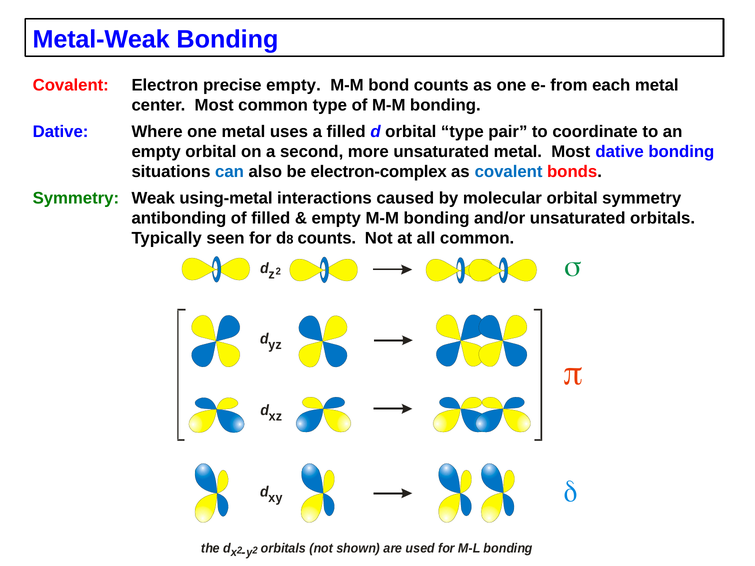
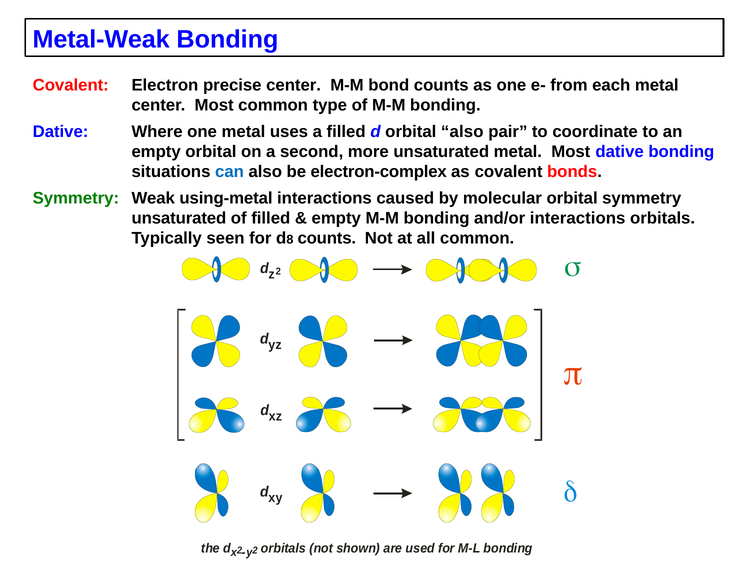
precise empty: empty -> center (294, 85)
orbital type: type -> also (462, 132)
covalent colour: blue -> black (509, 172)
antibonding: antibonding -> unsaturated (179, 218)
and/or unsaturated: unsaturated -> interactions (578, 218)
